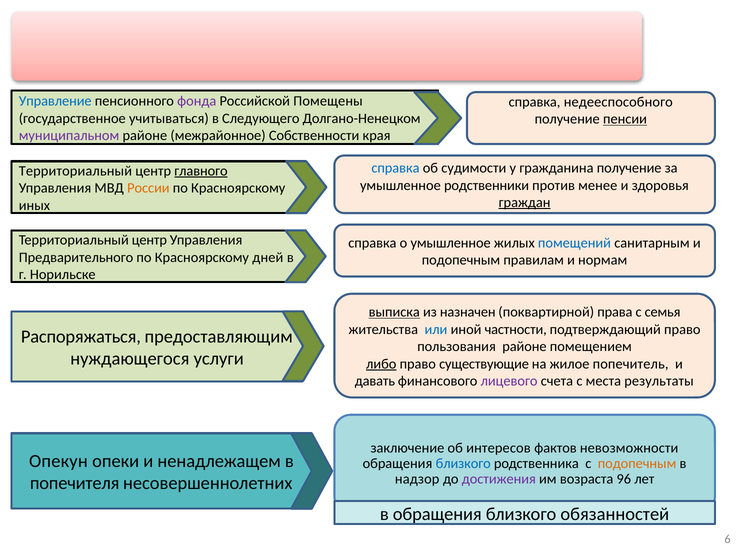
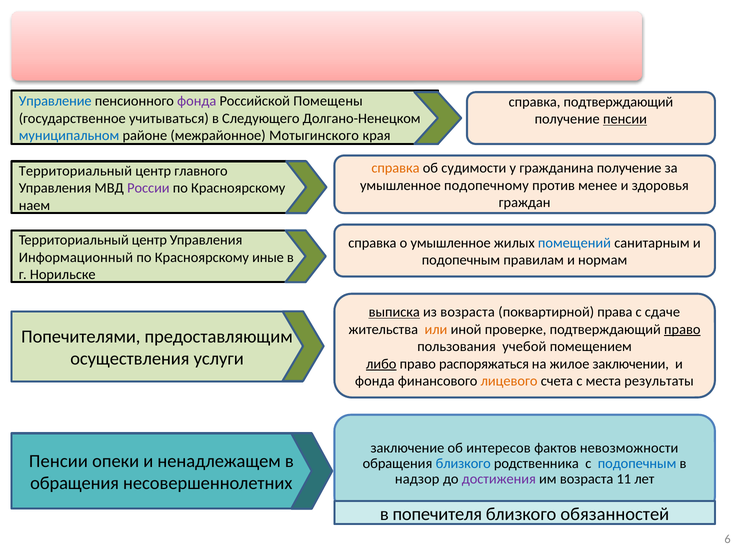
справка недееспособного: недееспособного -> подтверждающий (618, 102)
муниципальном colour: purple -> blue (69, 136)
Собственности: Собственности -> Мотыгинского (314, 136)
справка colour: blue -> orange (395, 168)
главного underline: present -> none (201, 171)
родственники: родственники -> подопечному (486, 185)
России colour: orange -> purple (148, 188)
граждан underline: present -> none (525, 203)
иных: иных -> наем (34, 206)
Предварительного: Предварительного -> Информационный (76, 258)
дней: дней -> иные (268, 258)
из назначен: назначен -> возраста (468, 312)
семья: семья -> сдаче (662, 312)
или colour: blue -> orange (436, 330)
частности: частности -> проверке (516, 330)
право underline: none -> present (682, 330)
Распоряжаться: Распоряжаться -> Попечителями (81, 337)
пользования районе: районе -> учебой (524, 347)
нуждающегося: нуждающегося -> осуществления (130, 359)
существующие: существующие -> распоряжаться (484, 364)
попечитель: попечитель -> заключении (631, 364)
давать: давать -> фонда (375, 381)
лицевого colour: purple -> orange (509, 381)
Опекун: Опекун -> Пенсии (58, 462)
подопечным colour: orange -> blue (637, 464)
96: 96 -> 11 (624, 480)
попечителя: попечителя -> обращения (75, 484)
в обращения: обращения -> попечителя (437, 514)
